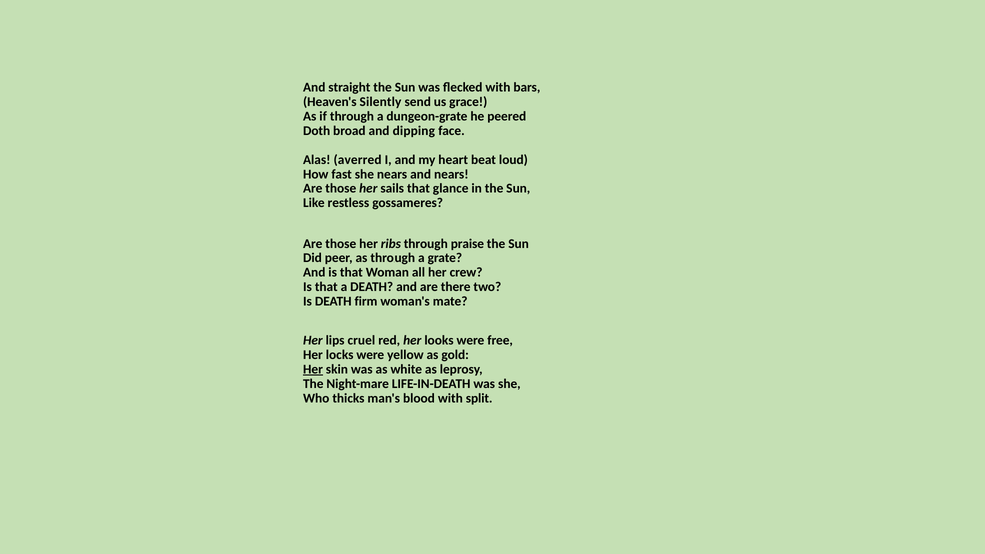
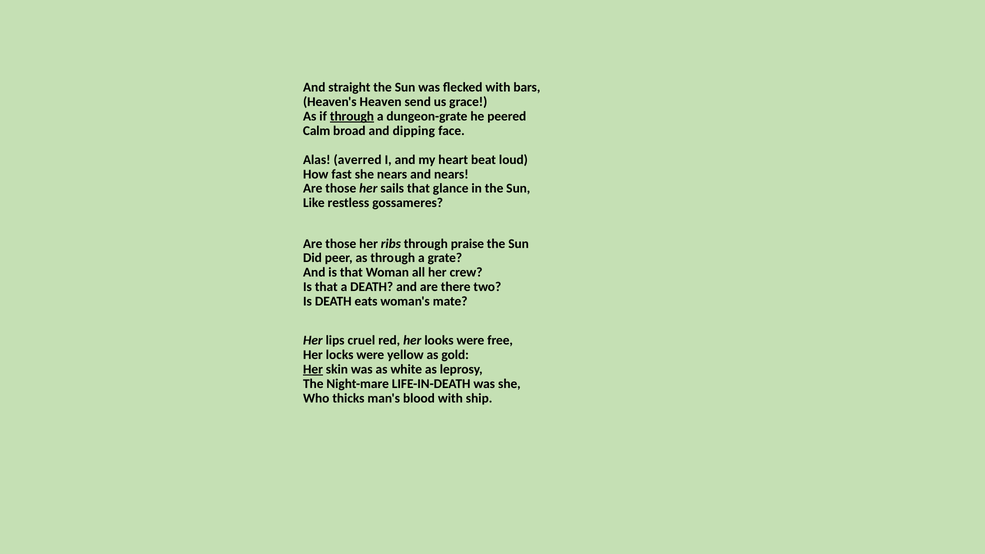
Silently: Silently -> Heaven (381, 102)
through underline: none -> present (352, 116)
Doth: Doth -> Calm (317, 131)
firm: firm -> eats (366, 301)
split: split -> ship (479, 398)
